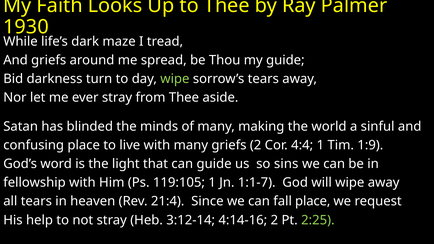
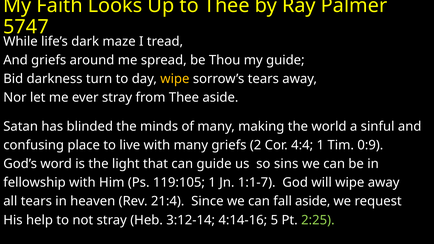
1930: 1930 -> 5747 (26, 27)
wipe colour: light green -> yellow (175, 79)
1:9: 1:9 -> 0:9 (370, 145)
fall place: place -> aside (313, 201)
4:14-16 2: 2 -> 5 (274, 220)
